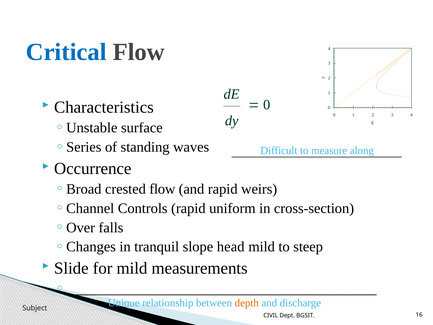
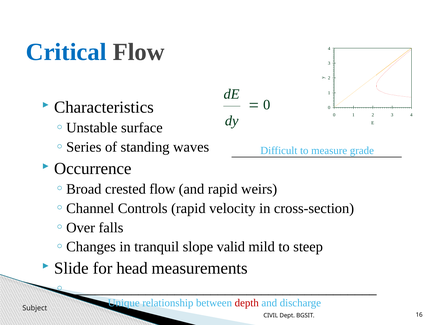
along: along -> grade (362, 150)
uniform: uniform -> velocity (232, 208)
head: head -> valid (231, 247)
for mild: mild -> head (132, 268)
depth colour: orange -> red (247, 303)
